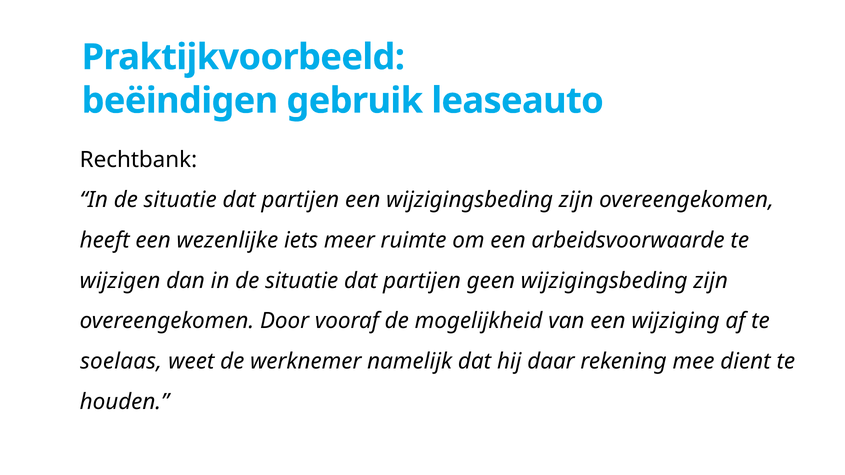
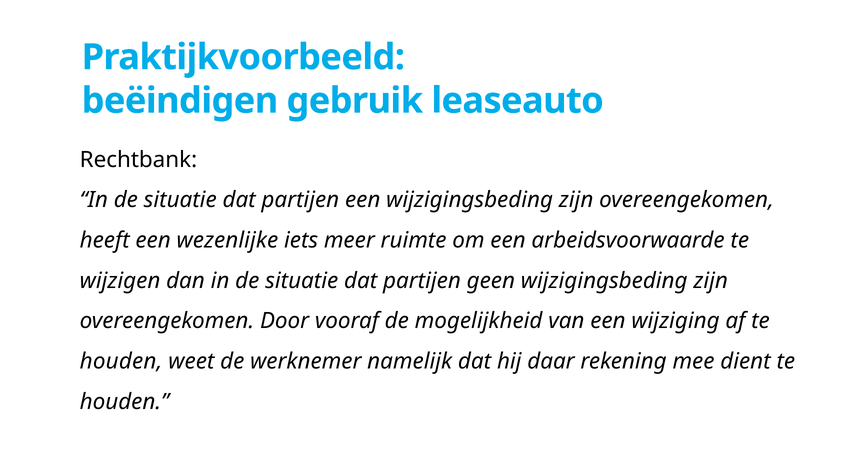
soelaas: soelaas -> houden (121, 362)
